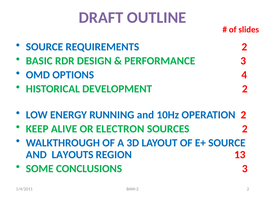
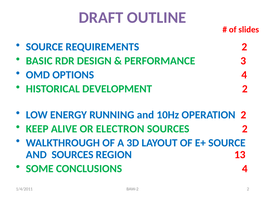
AND LAYOUTS: LAYOUTS -> SOURCES (73, 155)
CONCLUSIONS 3: 3 -> 4 (245, 169)
